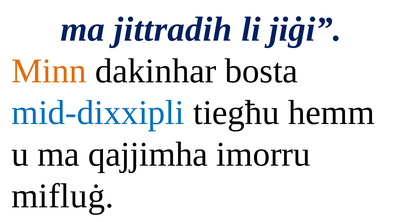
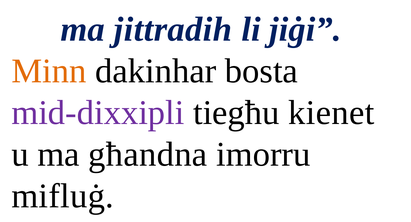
mid-dixxipli colour: blue -> purple (98, 113)
hemm: hemm -> kienet (331, 113)
qajjimha: qajjimha -> għandna (148, 154)
